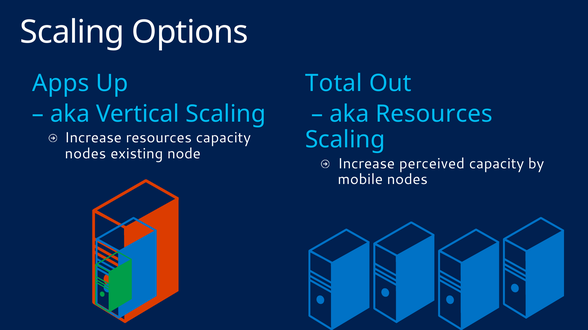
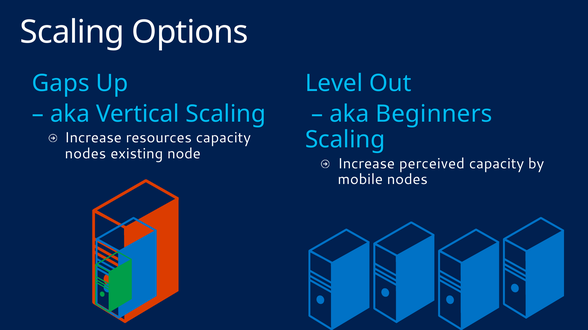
Apps: Apps -> Gaps (61, 83)
Total: Total -> Level (334, 83)
aka Resources: Resources -> Beginners (434, 114)
